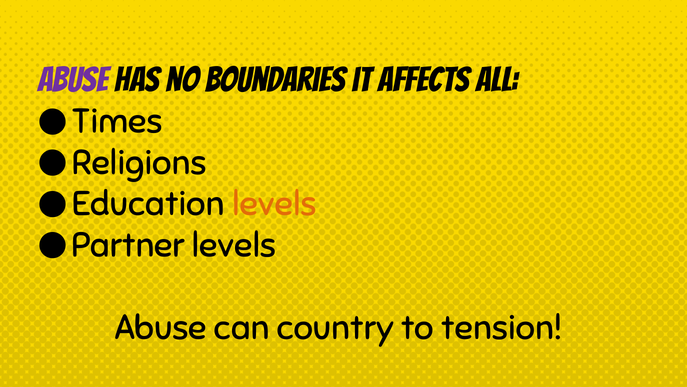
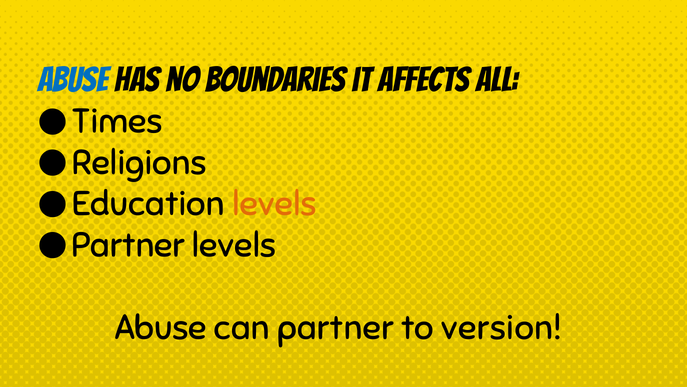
Abuse colour: purple -> blue (73, 80)
can country: country -> partner (335, 327)
tension: tension -> version (501, 327)
